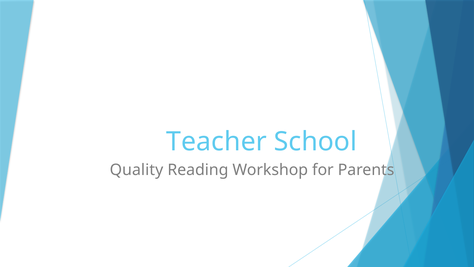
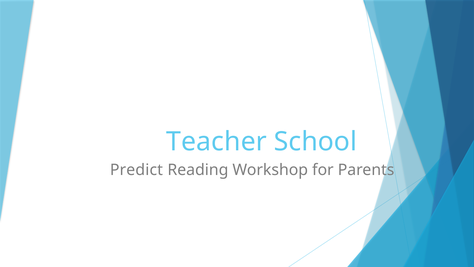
Quality: Quality -> Predict (136, 170)
